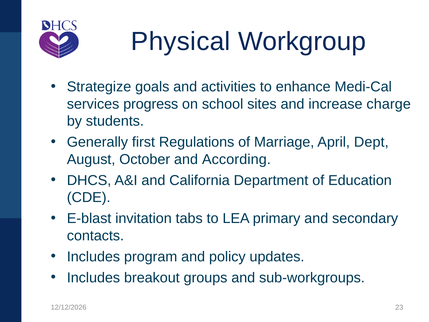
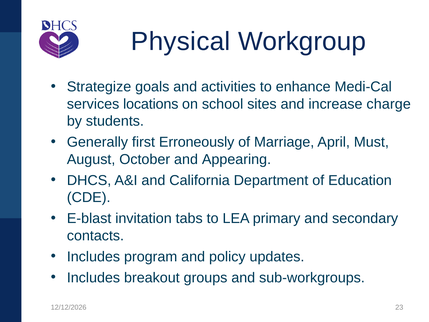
progress: progress -> locations (151, 104)
Regulations: Regulations -> Erroneously (197, 142)
Dept: Dept -> Must (371, 142)
According: According -> Appearing (236, 159)
